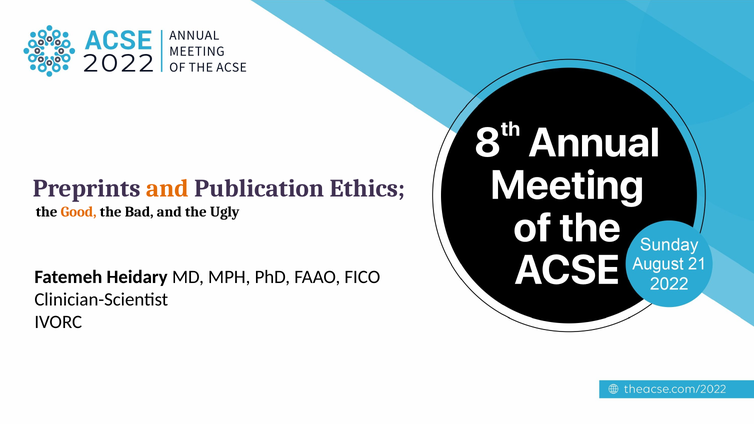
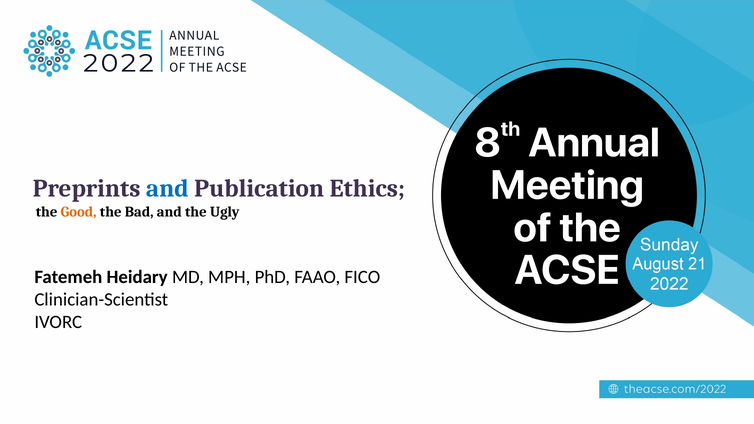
and colour: orange -> blue (167, 189)
